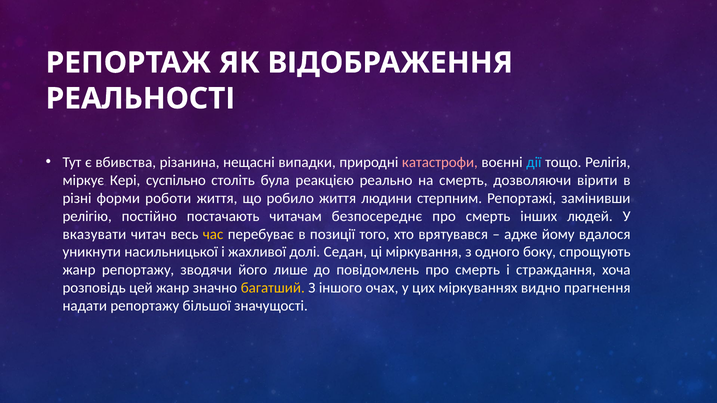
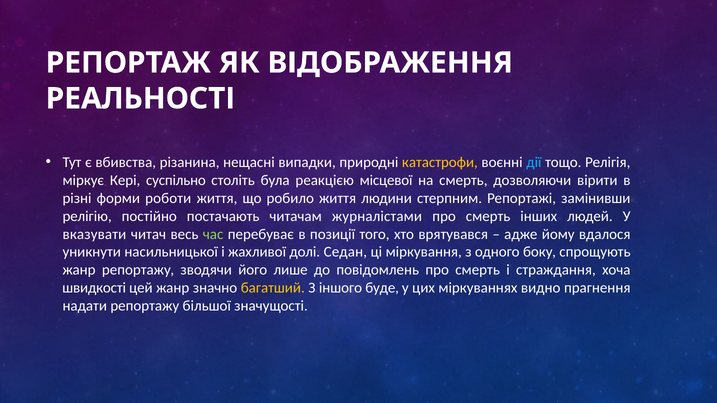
катастрофи colour: pink -> yellow (440, 162)
реально: реально -> місцевої (386, 180)
безпосереднє: безпосереднє -> журналістами (377, 216)
час colour: yellow -> light green (213, 234)
розповідь: розповідь -> швидкості (94, 288)
очах: очах -> буде (382, 288)
